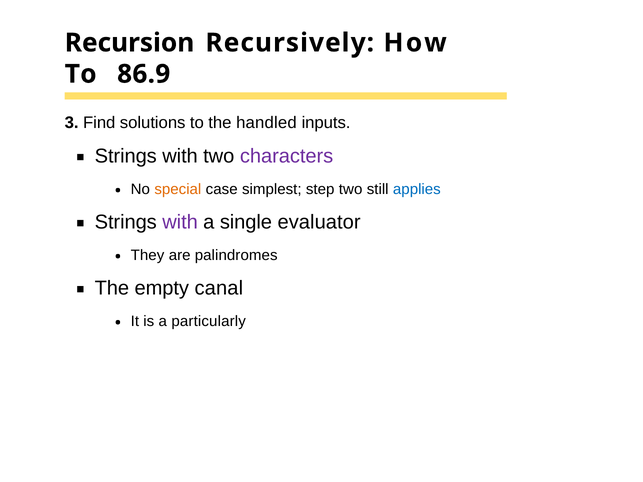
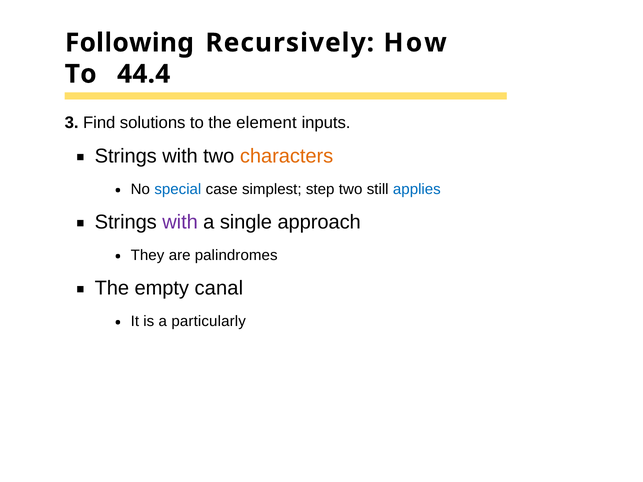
Recursion: Recursion -> Following (129, 43)
86.9: 86.9 -> 44.4 (144, 74)
handled: handled -> element (266, 123)
characters colour: purple -> orange (287, 156)
special colour: orange -> blue (178, 189)
evaluator: evaluator -> approach (319, 222)
